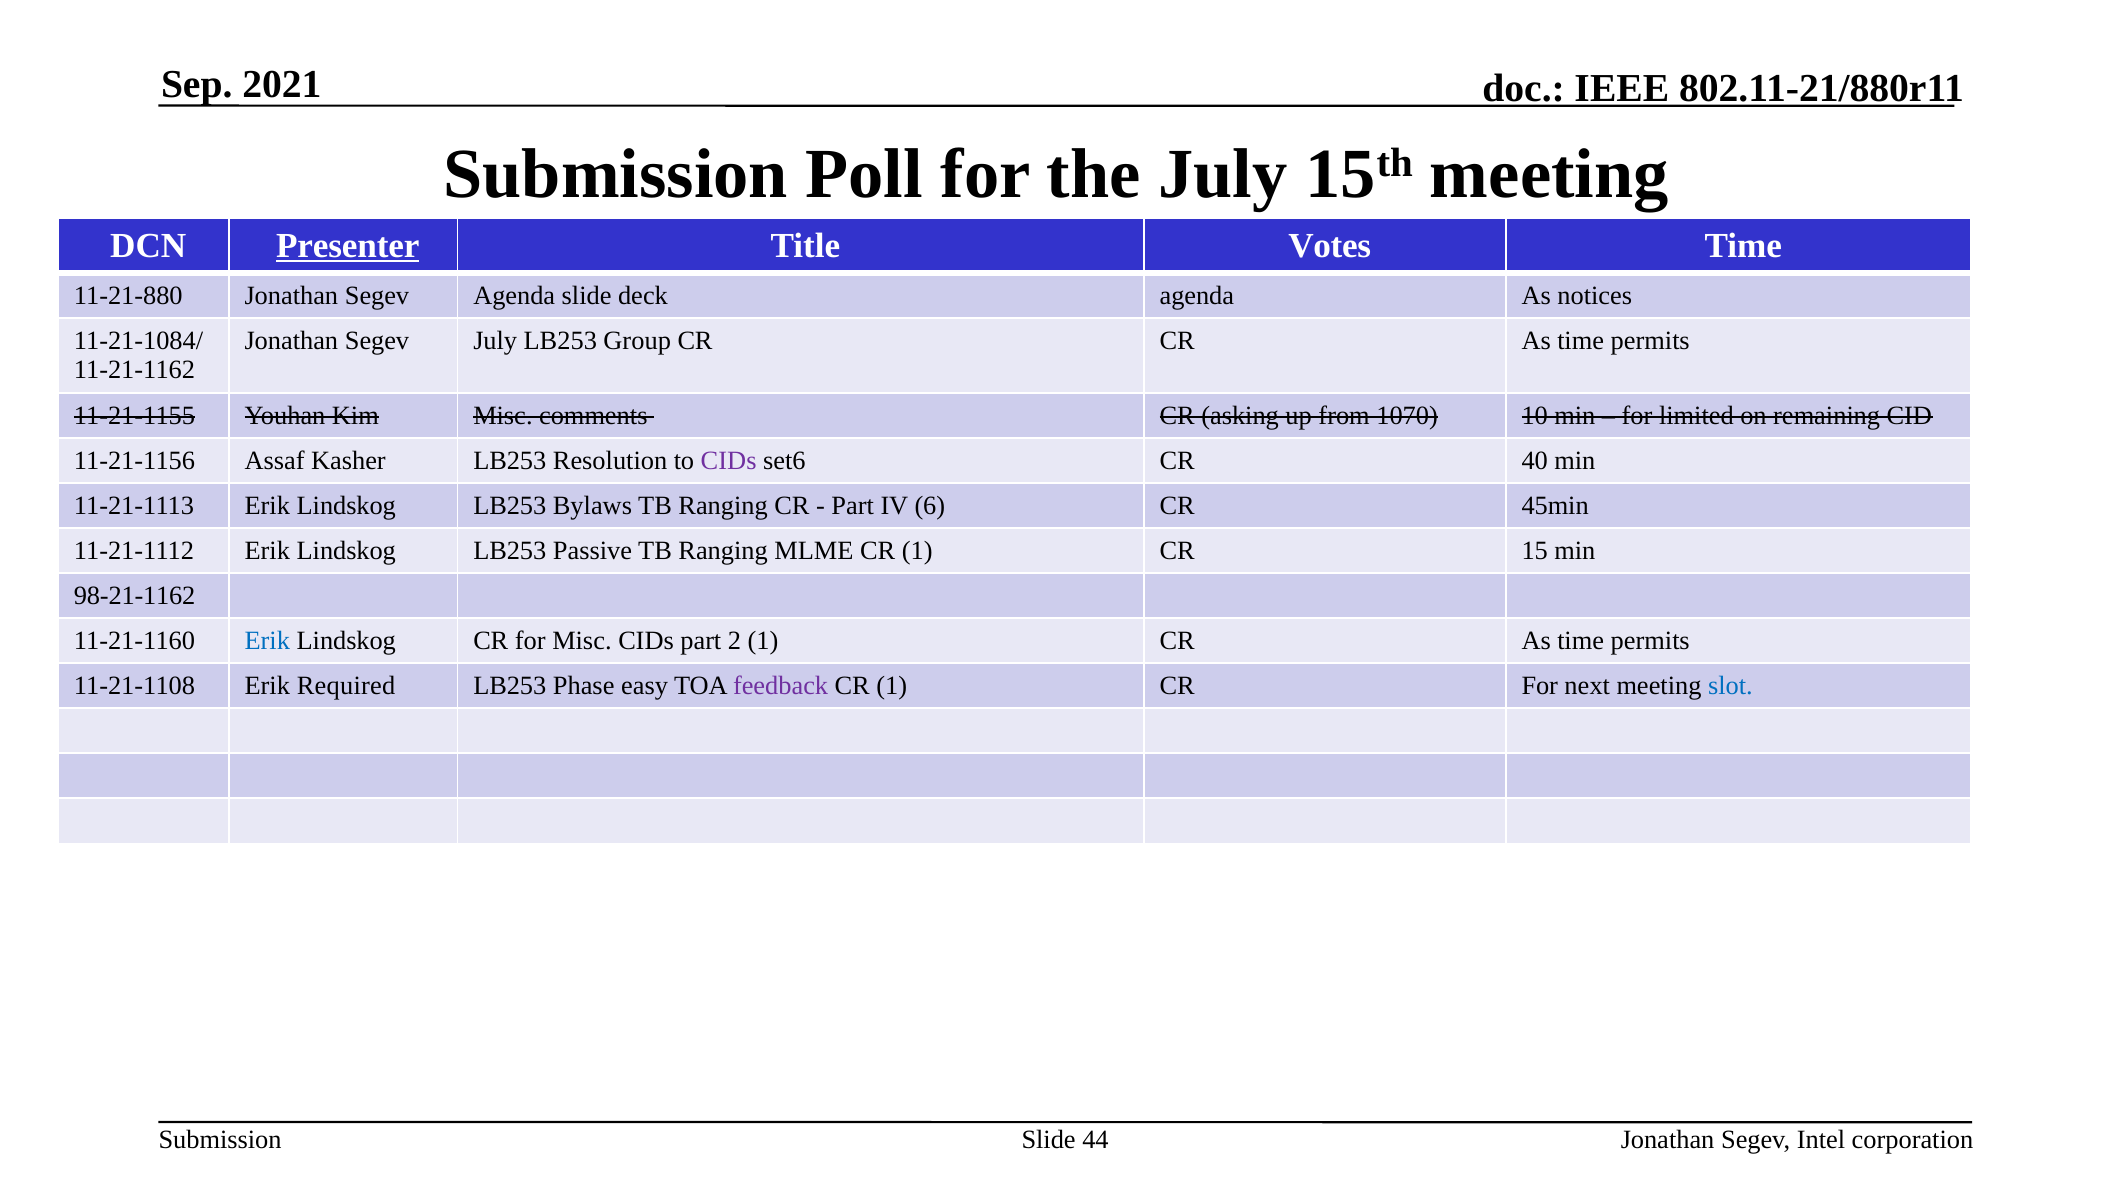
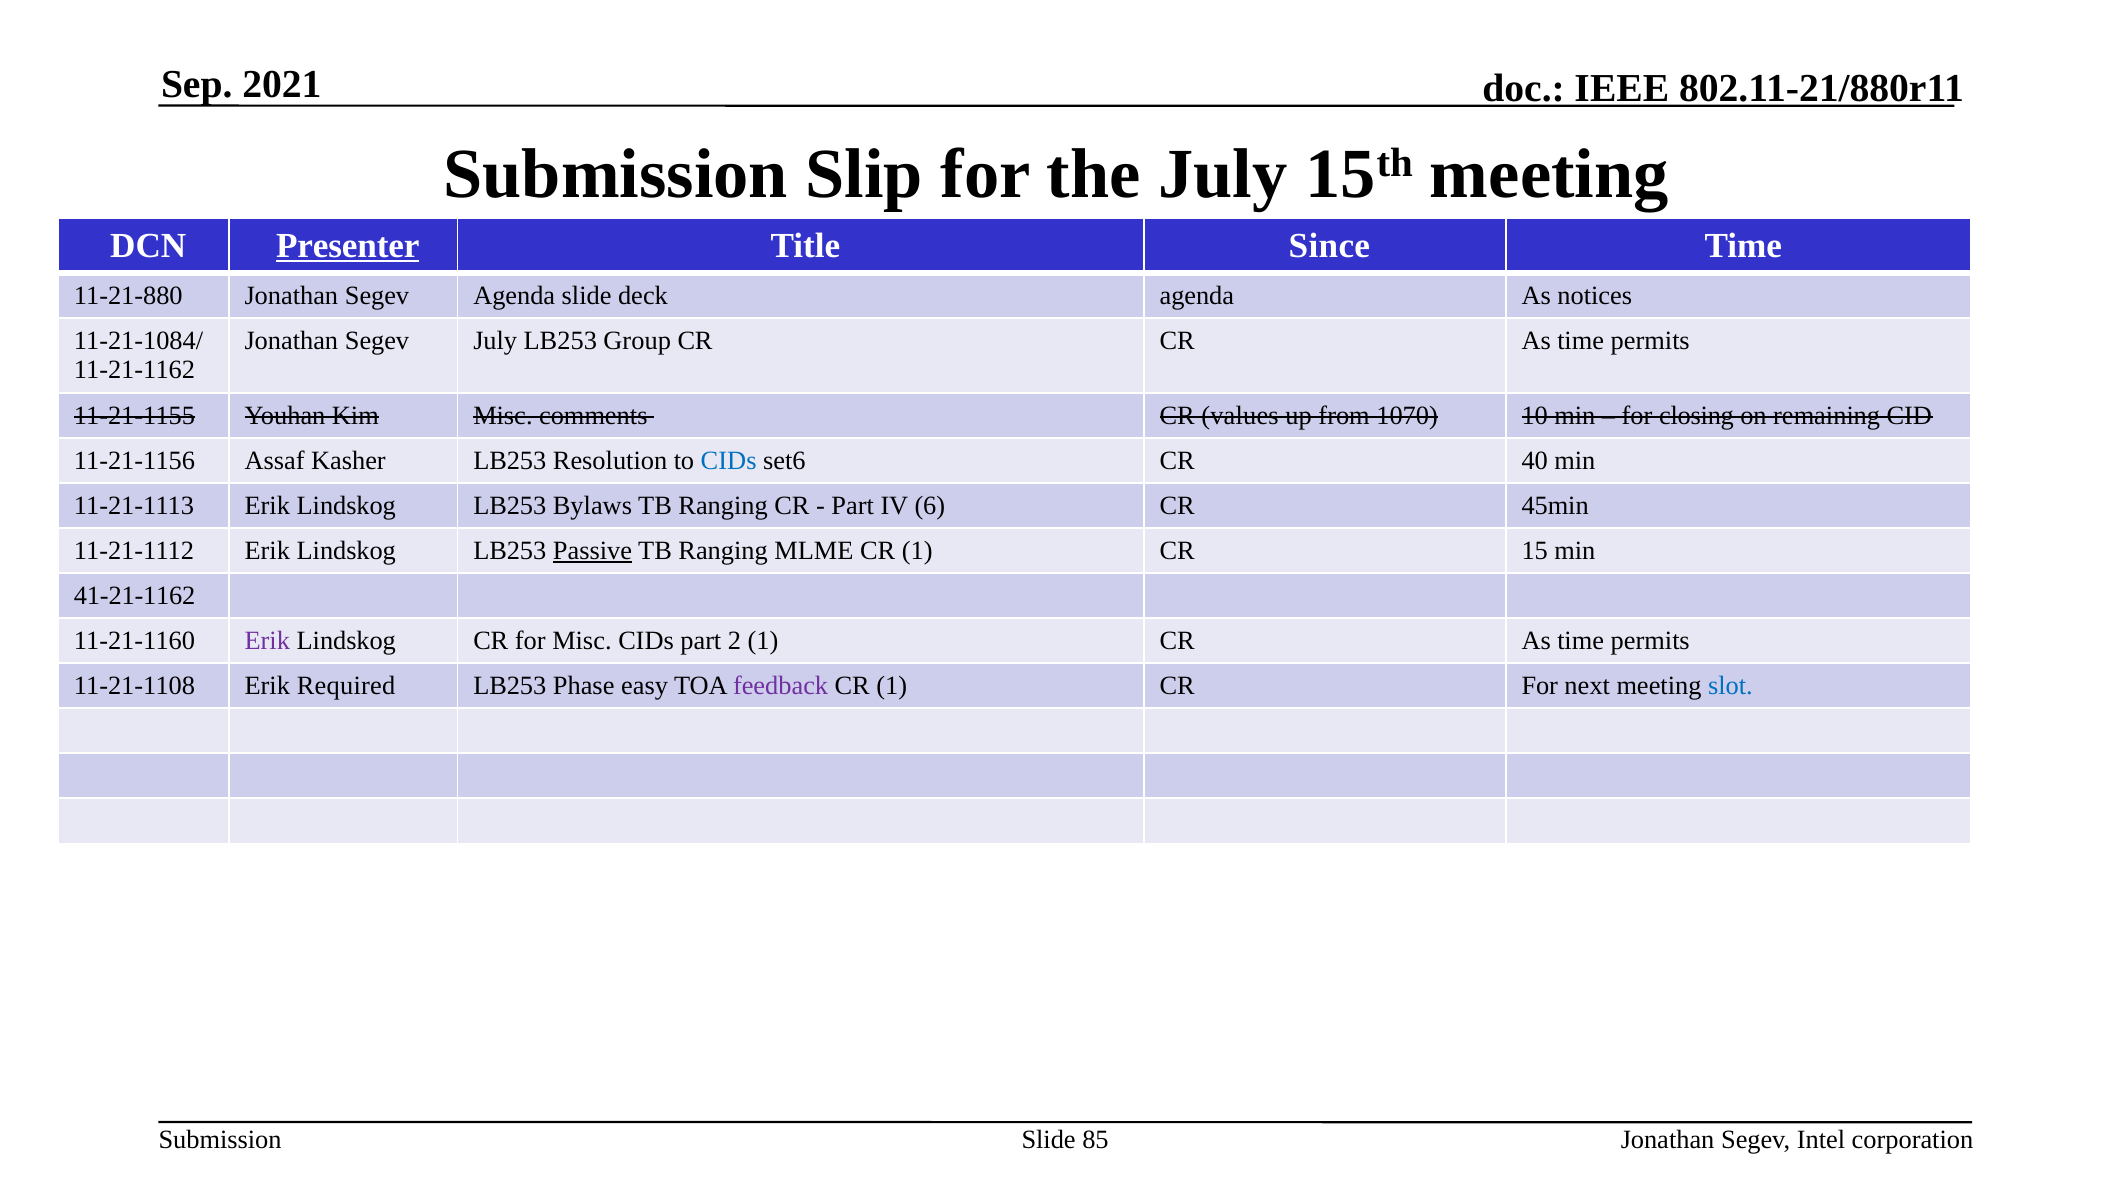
Poll: Poll -> Slip (864, 174)
Votes: Votes -> Since (1329, 246)
asking: asking -> values (1240, 415)
limited: limited -> closing (1697, 415)
CIDs colour: purple -> blue (729, 461)
Passive underline: none -> present (592, 551)
98-21-1162: 98-21-1162 -> 41-21-1162 (135, 596)
Erik colour: blue -> purple (267, 641)
44: 44 -> 85 (1095, 1140)
